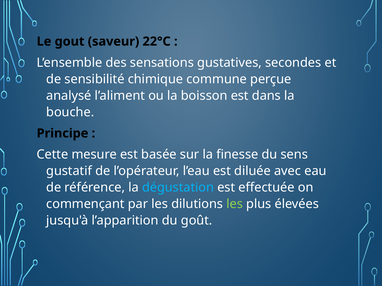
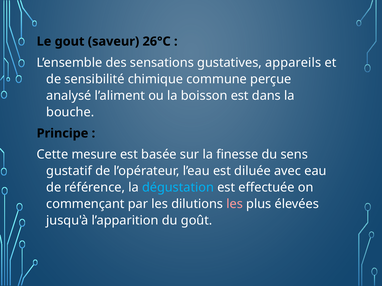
22°C: 22°C -> 26°C (157, 42)
secondes: secondes -> appareils (293, 63)
les colour: light green -> pink (235, 204)
